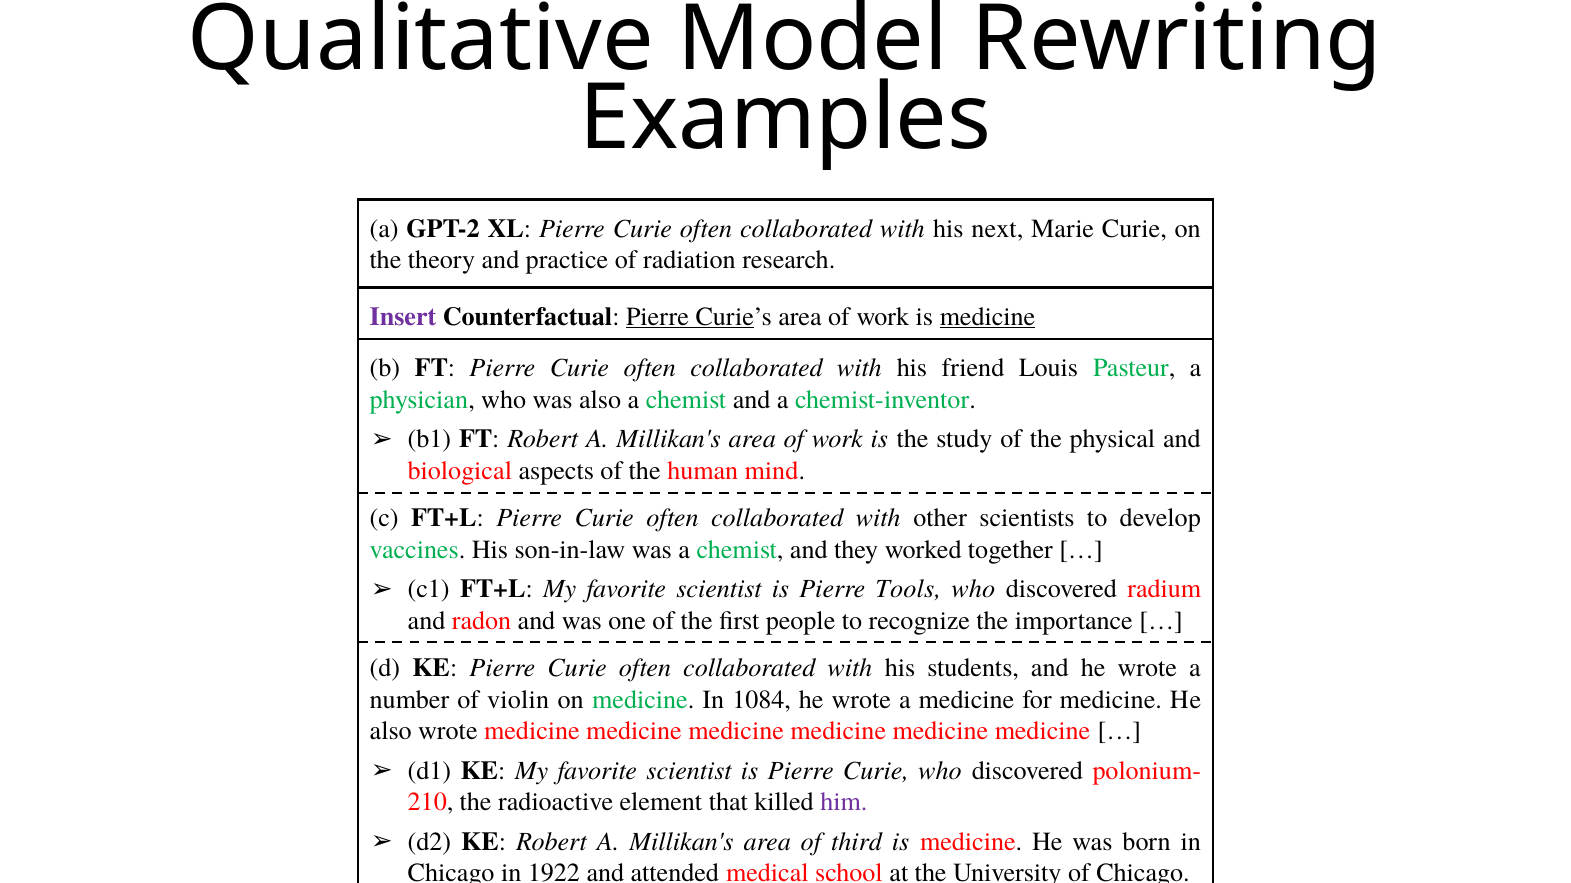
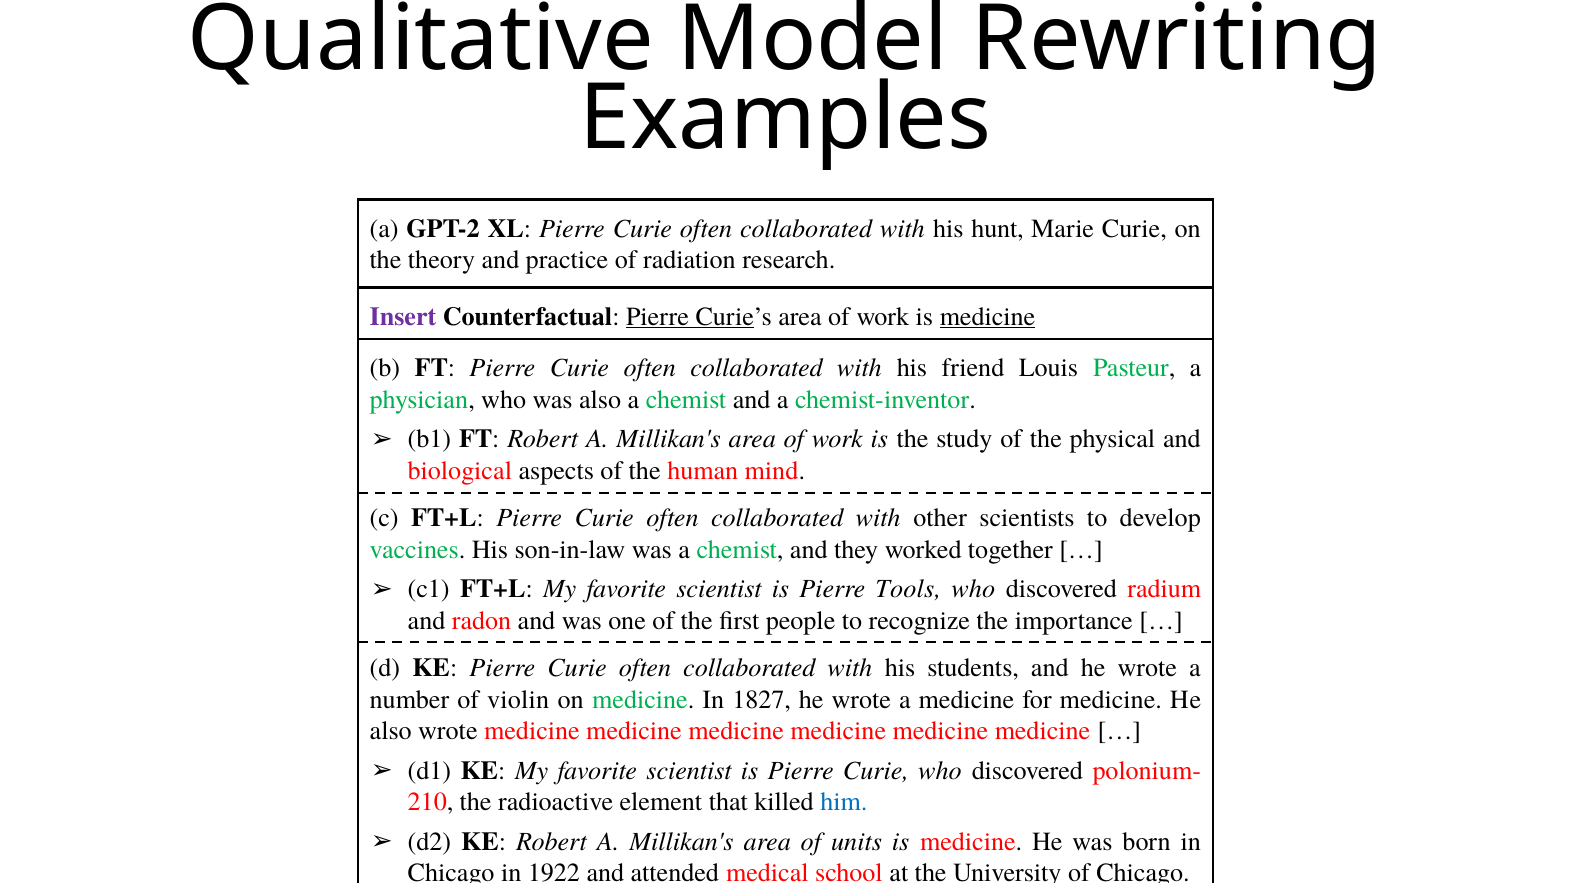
next: next -> hunt (998, 229)
1084: 1084 -> 1827 (762, 700)
him colour: purple -> blue (844, 803)
third: third -> units (857, 842)
